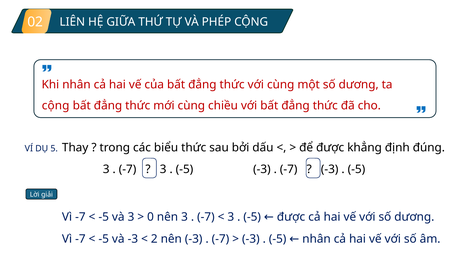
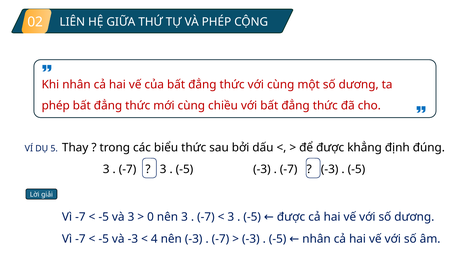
cộng: cộng -> phép (56, 106)
2: 2 -> 4 (154, 239)
